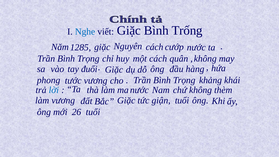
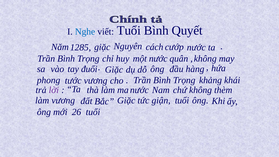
viết Giặc: Giặc -> Tuổi (129, 31)
Trống: Trống -> Quyết (187, 31)
một cách: cách -> nước (158, 59)
lời colour: blue -> purple (54, 90)
